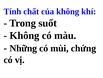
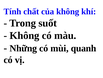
chứng: chứng -> quanh (84, 48)
